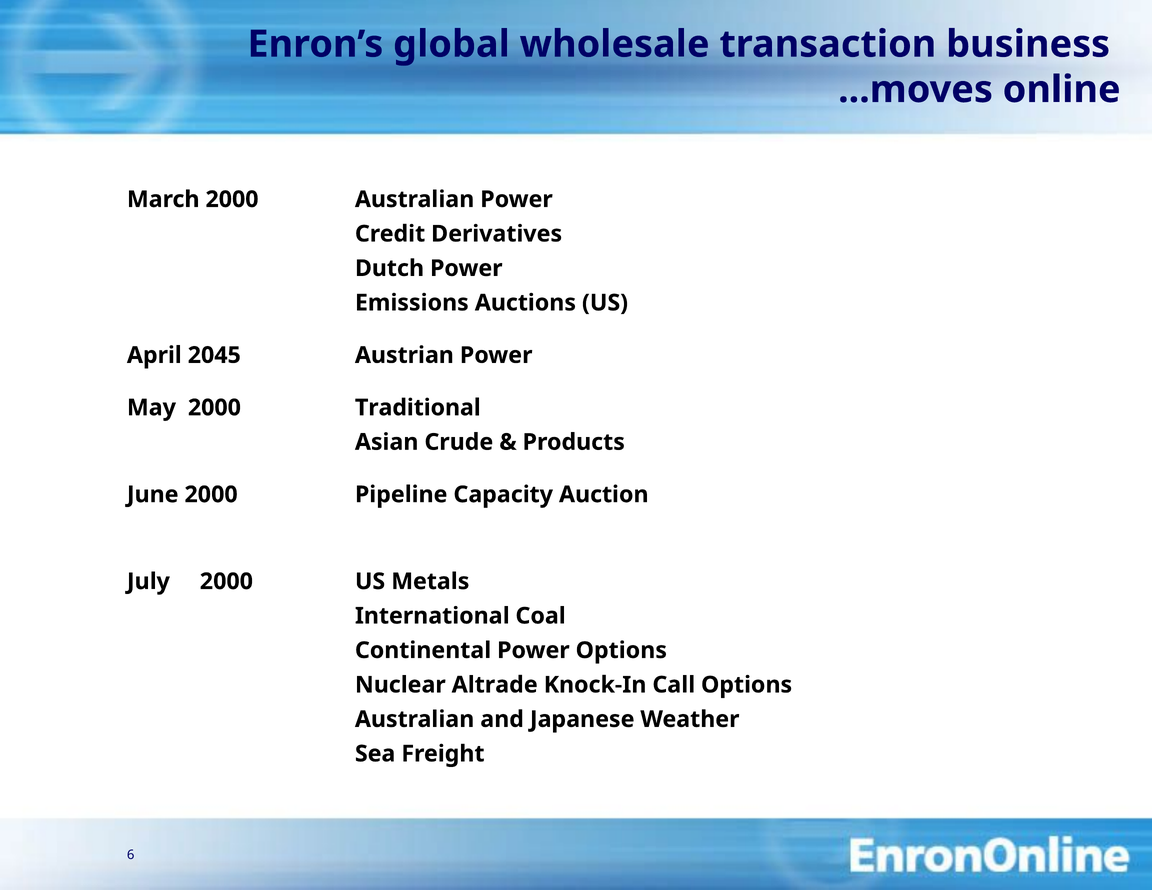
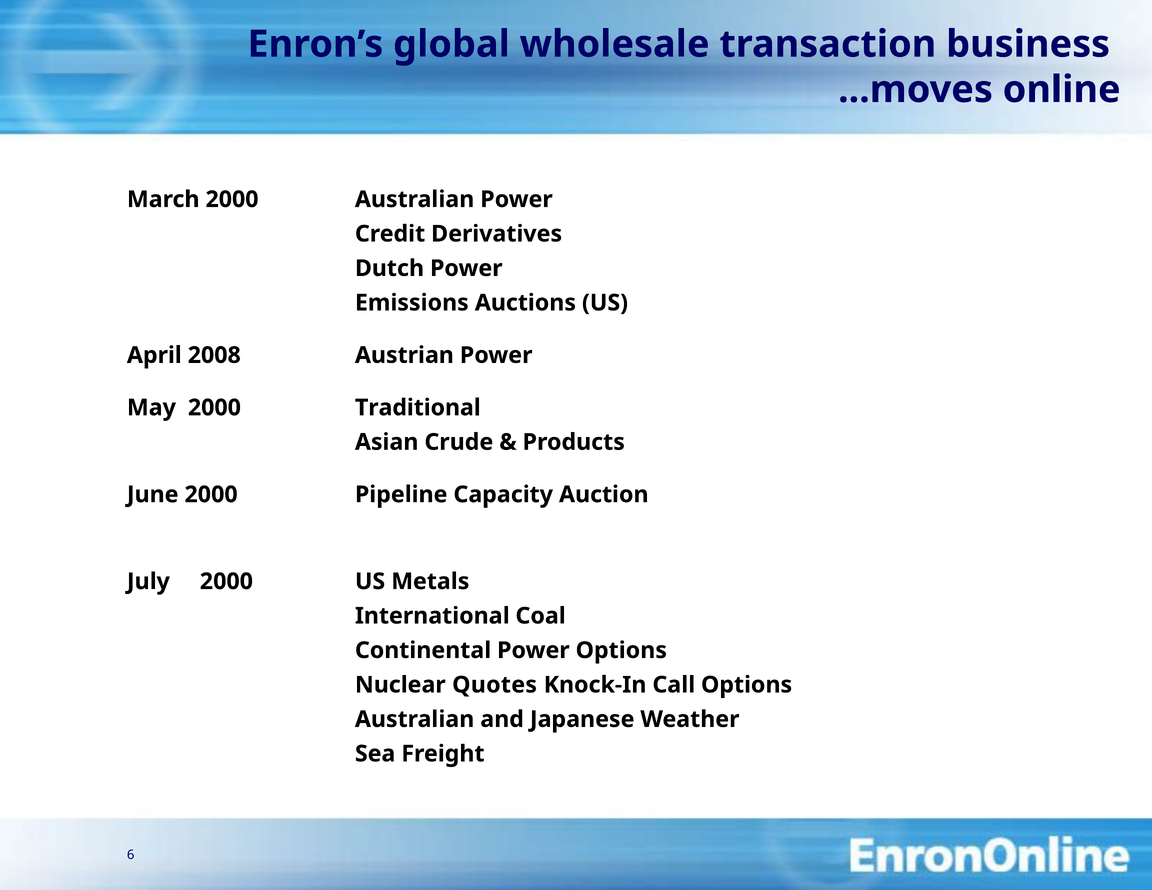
2045: 2045 -> 2008 (214, 355)
Altrade: Altrade -> Quotes (495, 685)
